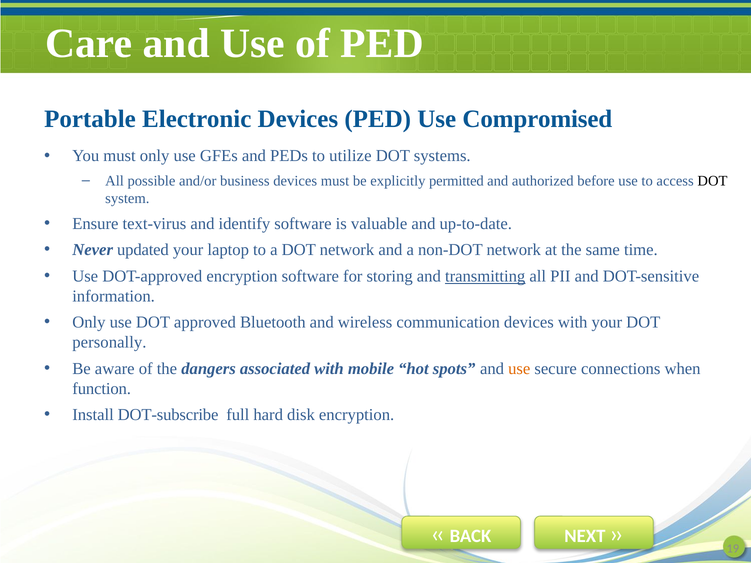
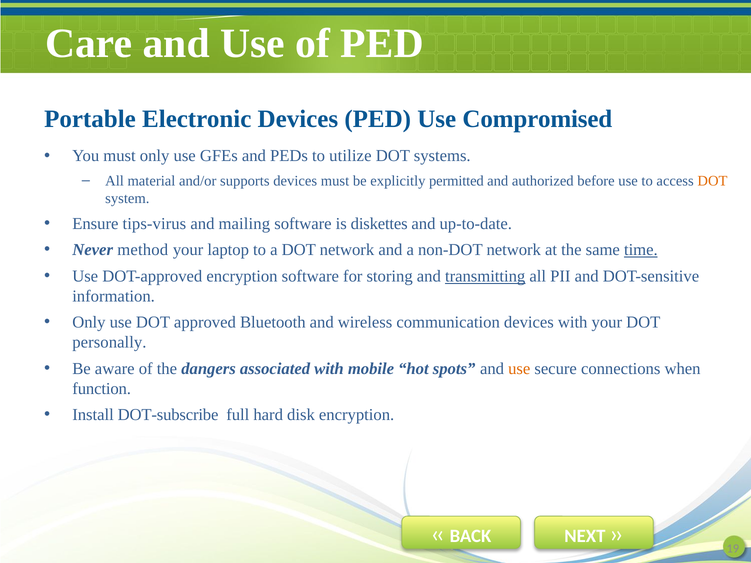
possible: possible -> material (151, 181)
business: business -> supports (245, 181)
DOT colour: black -> orange (712, 181)
text-virus: text-virus -> tips-virus (154, 224)
identify: identify -> mailing (244, 224)
valuable: valuable -> diskettes (379, 224)
updated: updated -> method (143, 250)
time underline: none -> present (641, 250)
